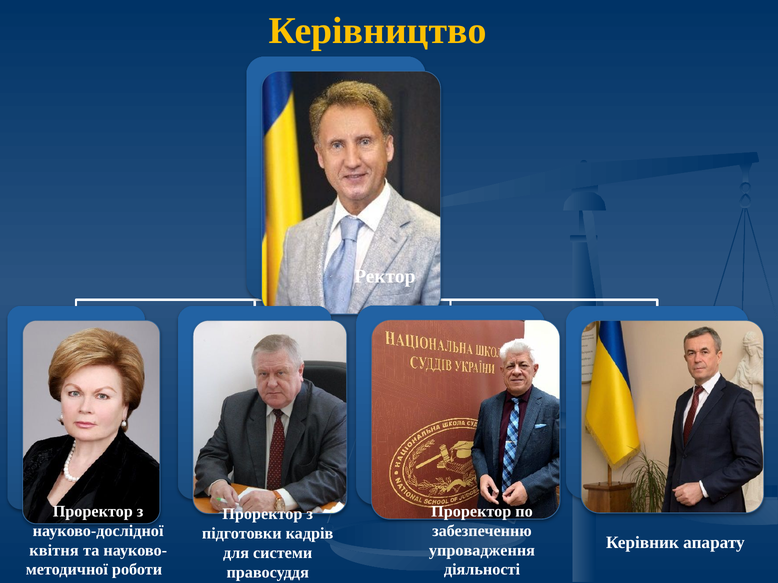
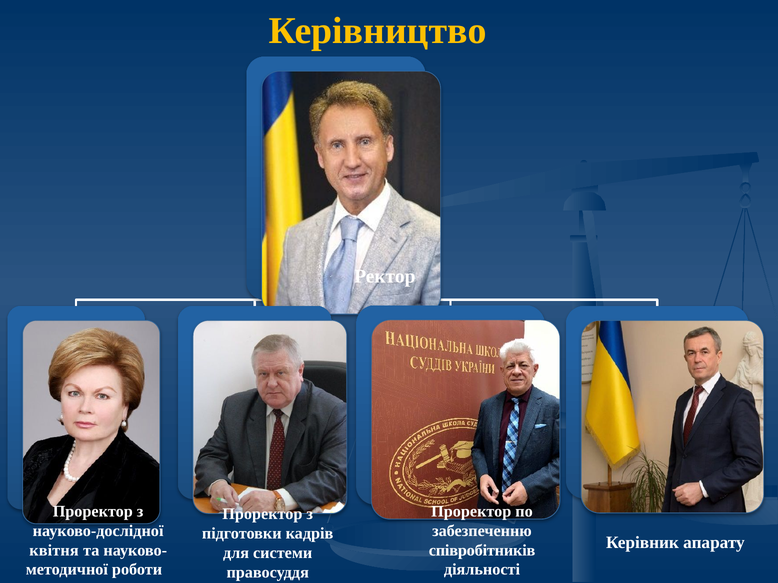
упровадження: упровадження -> співробітників (482, 551)
